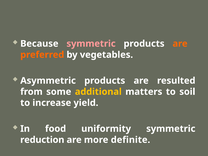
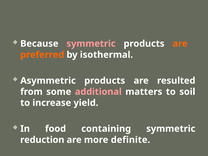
vegetables: vegetables -> isothermal (106, 55)
additional colour: yellow -> pink (98, 92)
uniformity: uniformity -> containing (106, 129)
